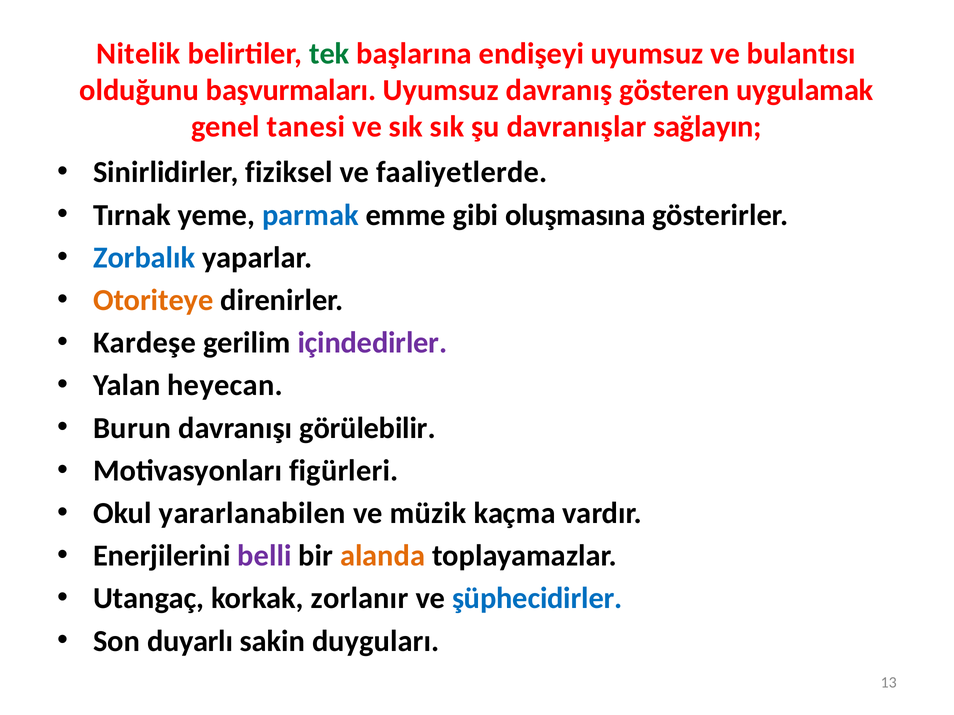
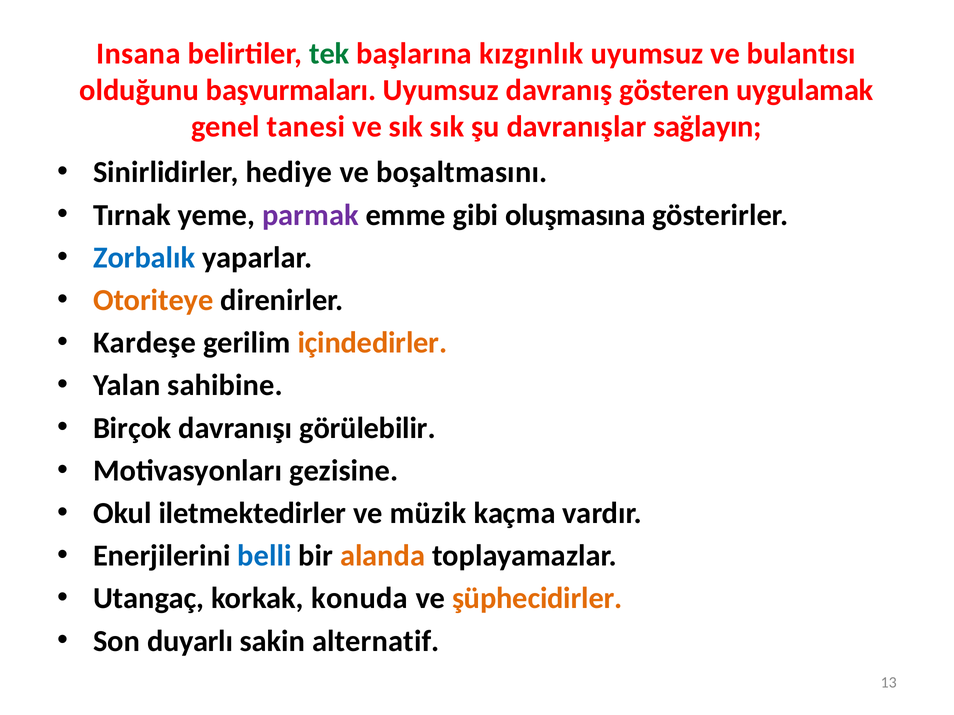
Nitelik: Nitelik -> Insana (138, 54)
endişeyi: endişeyi -> kızgınlık (531, 54)
fiziksel: fiziksel -> hediye (289, 173)
faaliyetlerde: faaliyetlerde -> boşaltmasını (462, 173)
parmak colour: blue -> purple (310, 215)
içindedirler colour: purple -> orange (372, 343)
heyecan: heyecan -> sahibine (225, 386)
Burun: Burun -> Birçok (132, 428)
figürleri: figürleri -> gezisine (344, 471)
yararlanabilen: yararlanabilen -> iletmektedirler (252, 514)
belli colour: purple -> blue (264, 556)
zorlanır: zorlanır -> konuda (360, 599)
şüphecidirler colour: blue -> orange (537, 599)
duyguları: duyguları -> alternatif (376, 641)
